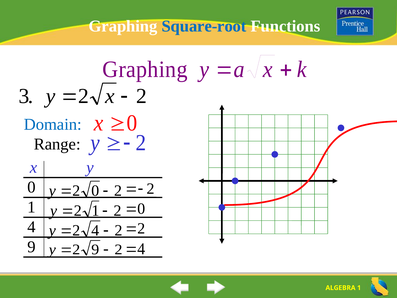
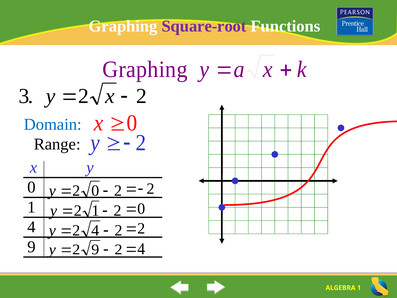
Square-root colour: blue -> purple (204, 26)
